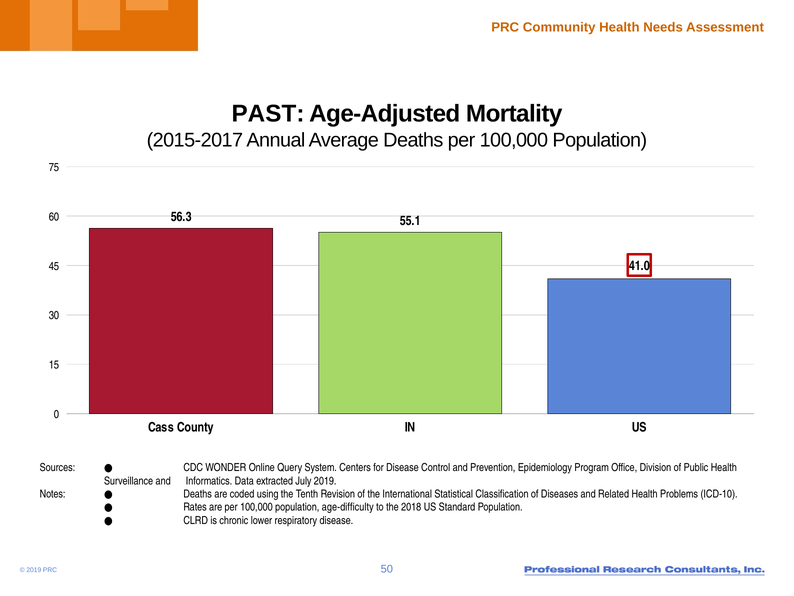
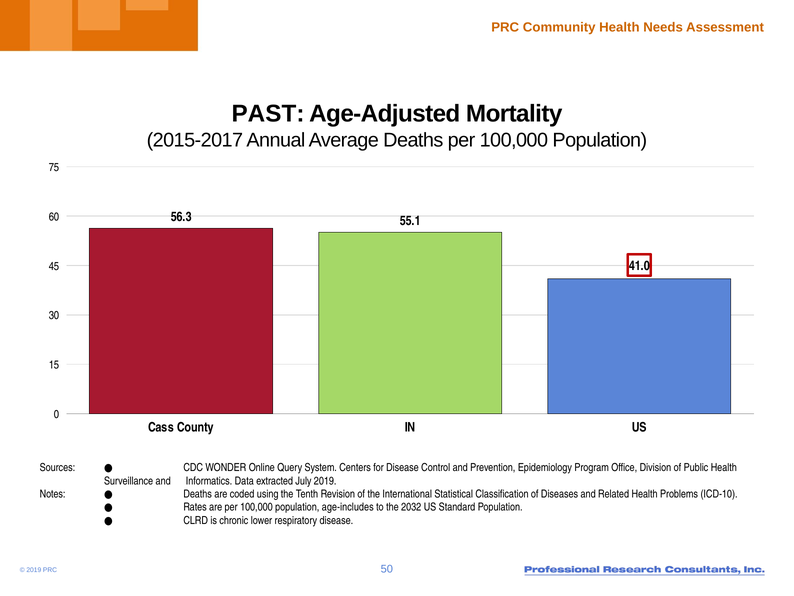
age-difficulty: age-difficulty -> age-includes (348, 507)
2018: 2018 -> 2032 (411, 507)
